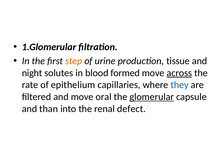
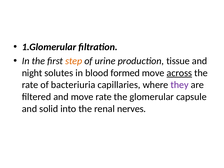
epithelium: epithelium -> bacteriuria (73, 85)
they colour: blue -> purple (180, 85)
move oral: oral -> rate (104, 97)
glomerular underline: present -> none (152, 97)
than: than -> solid (49, 109)
defect: defect -> nerves (132, 109)
